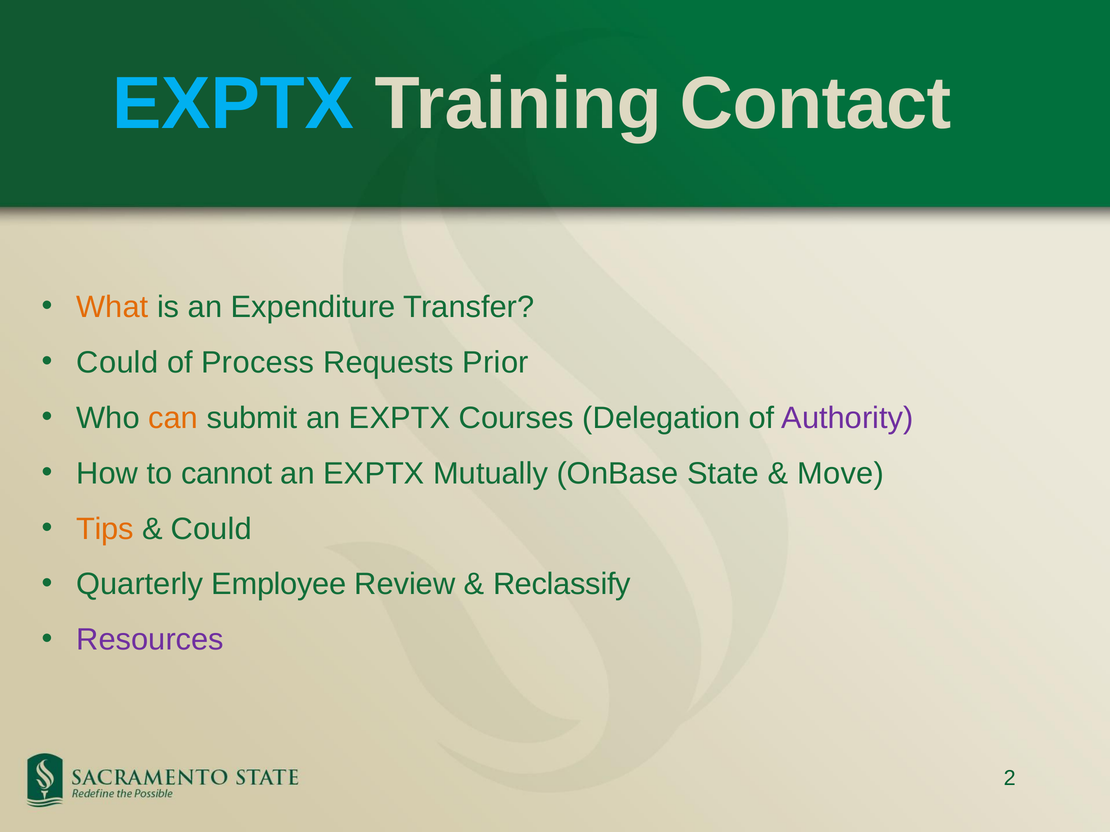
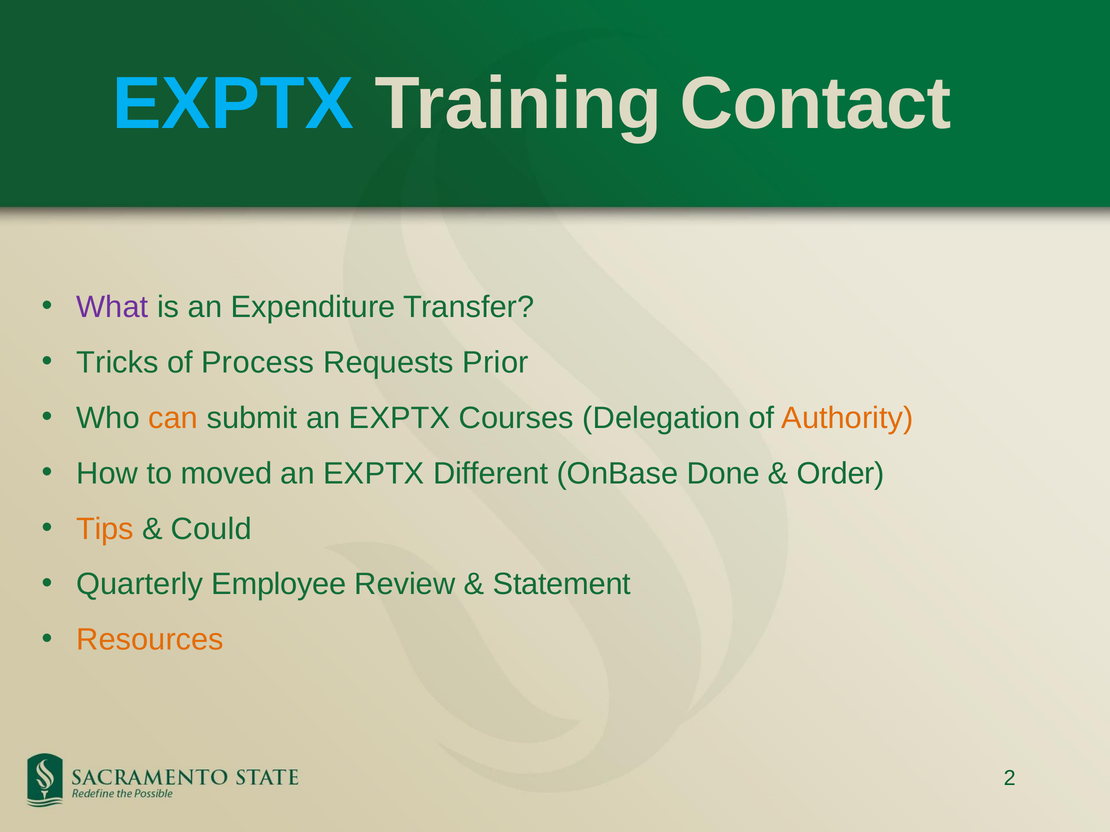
What colour: orange -> purple (112, 307)
Could: Could -> Tricks (118, 363)
Authority colour: purple -> orange (848, 418)
cannot: cannot -> moved (227, 474)
Mutually: Mutually -> Different (491, 474)
State: State -> Done (723, 474)
Move: Move -> Order (841, 474)
Reclassify: Reclassify -> Statement (562, 585)
Resources colour: purple -> orange (150, 640)
